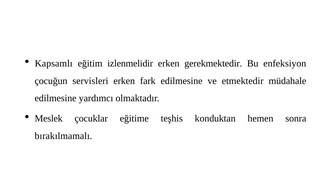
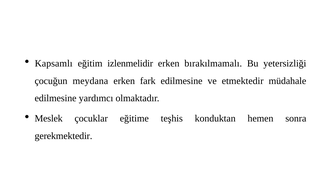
gerekmektedir: gerekmektedir -> bırakılmamalı (213, 63)
enfeksiyon: enfeksiyon -> yetersizliği (285, 63)
servisleri: servisleri -> meydana (90, 81)
bırakılmamalı: bırakılmamalı -> gerekmektedir (63, 136)
